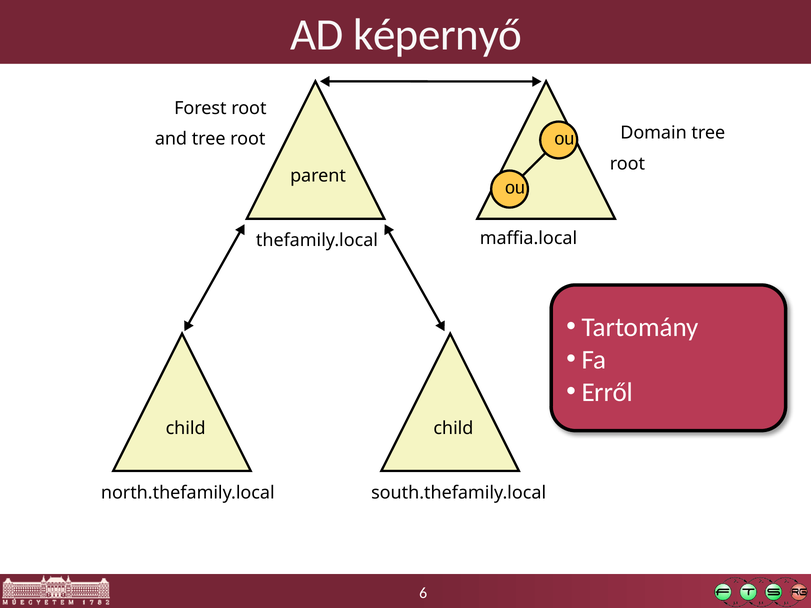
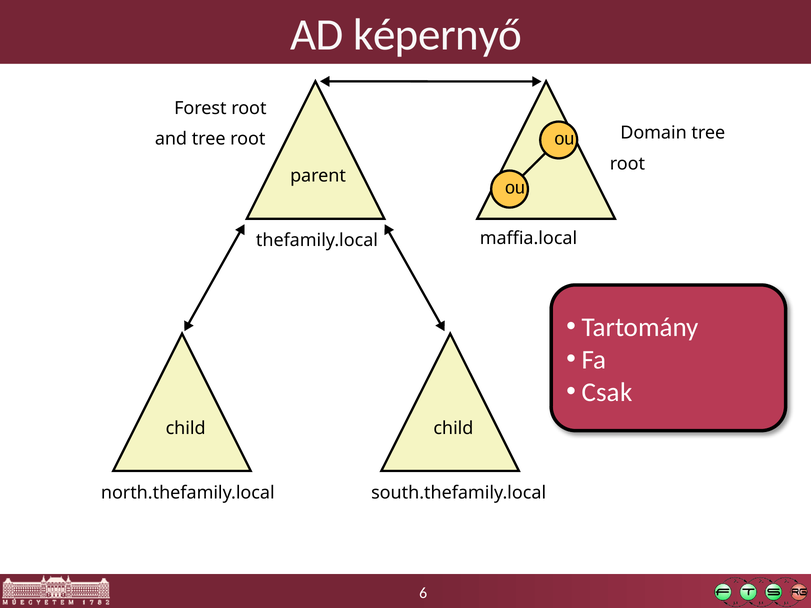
Erről: Erről -> Csak (607, 392)
